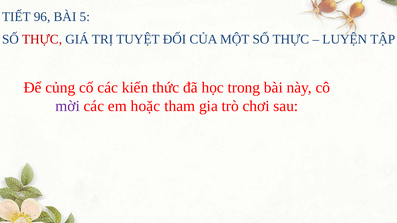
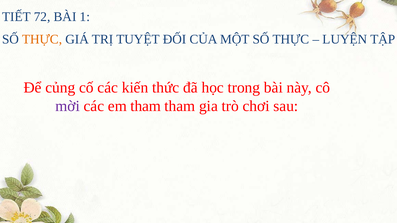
96: 96 -> 72 (42, 17)
5: 5 -> 1 (85, 17)
THỰC colour: red -> orange (42, 39)
em hoặc: hoặc -> tham (146, 106)
